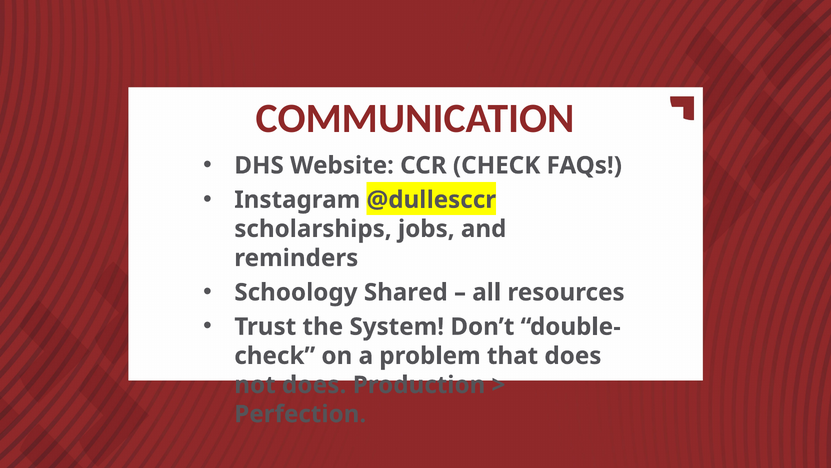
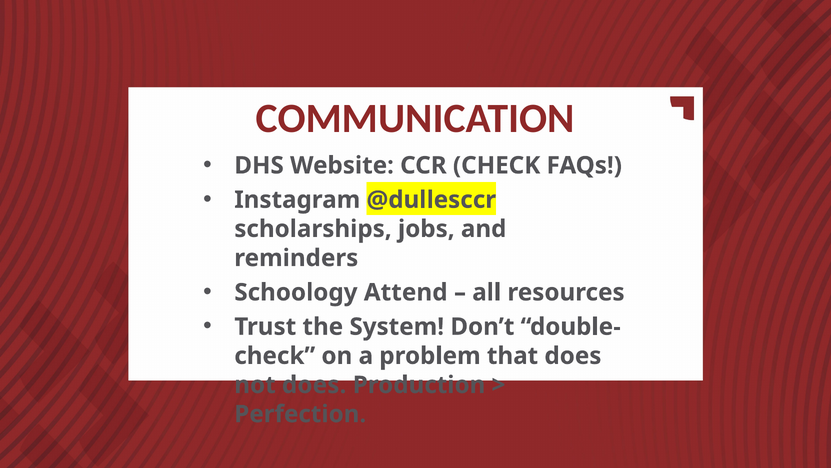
Shared: Shared -> Attend (406, 292)
